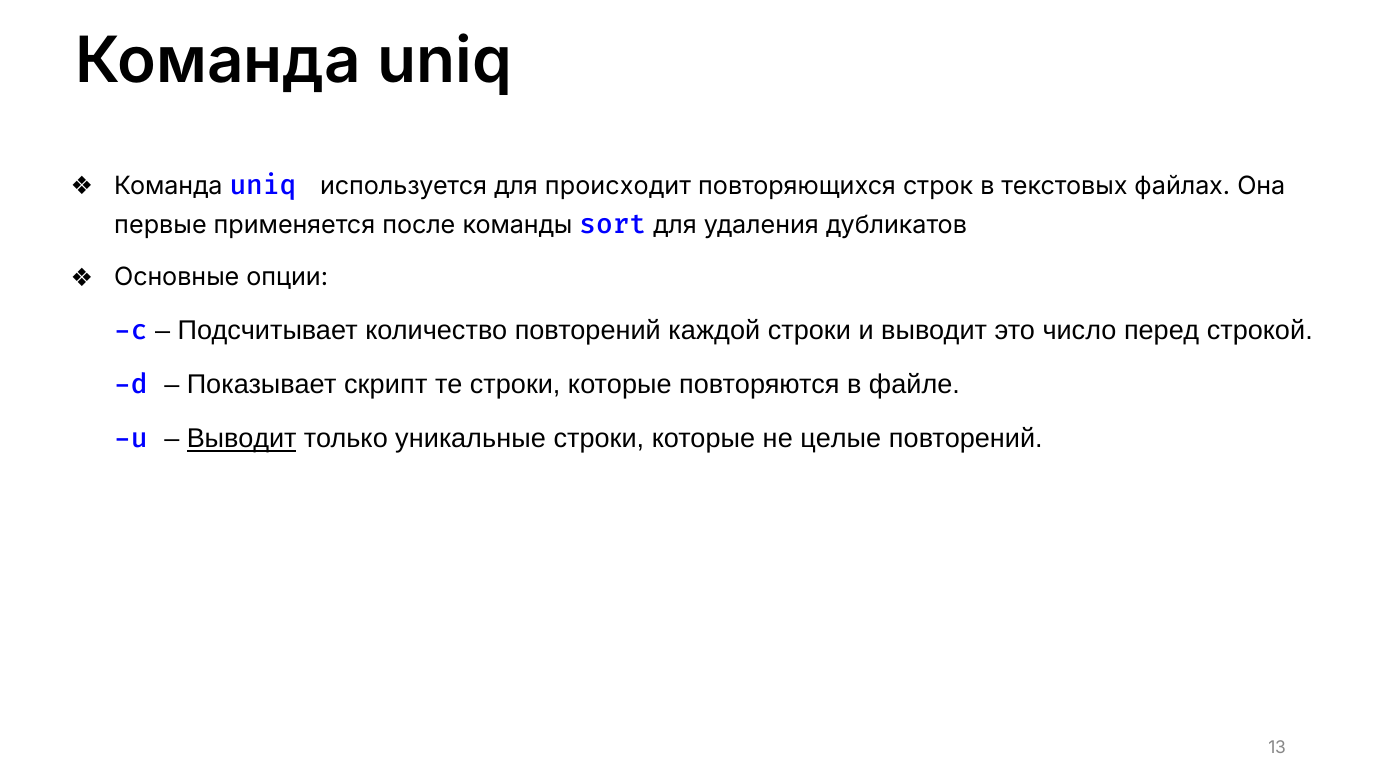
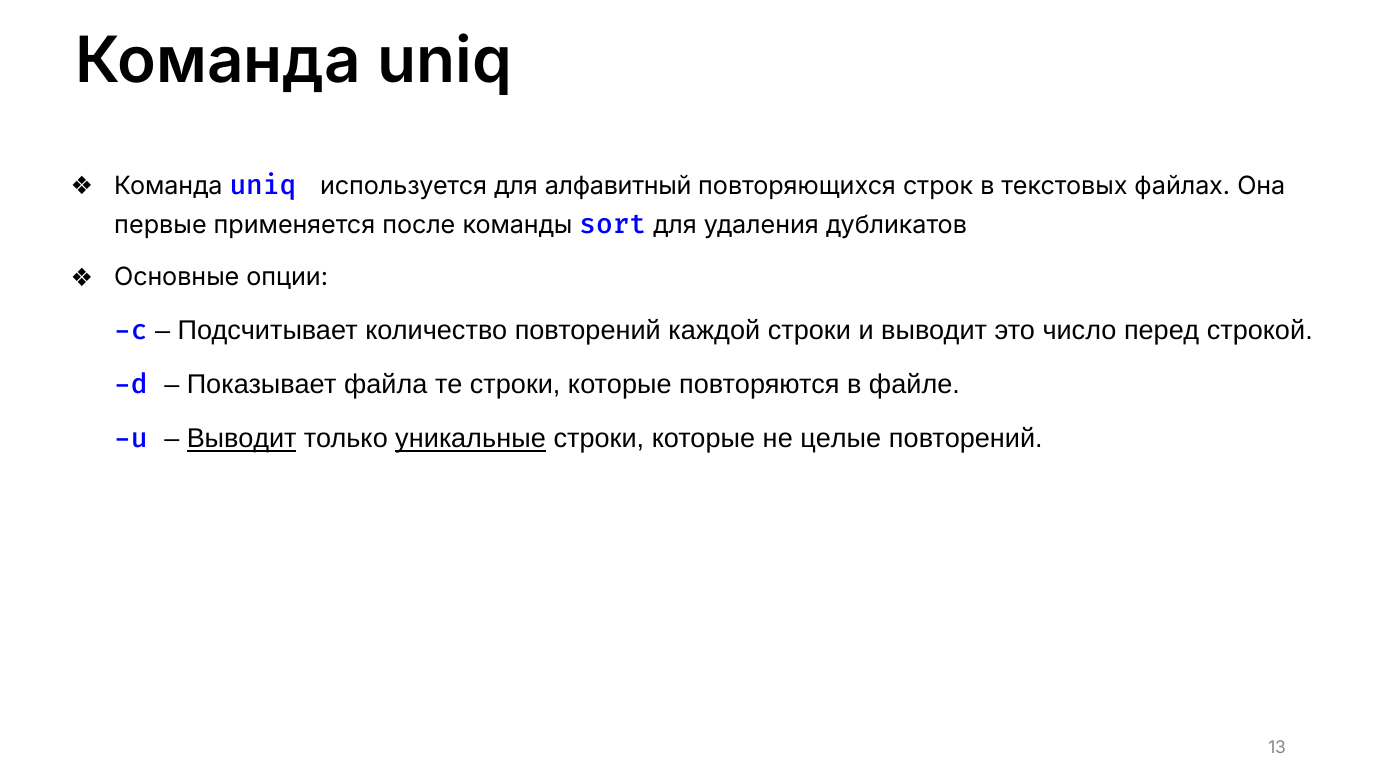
происходит: происходит -> алфавитный (618, 186)
скрипт: скрипт -> файла (386, 385)
уникальные underline: none -> present (471, 439)
